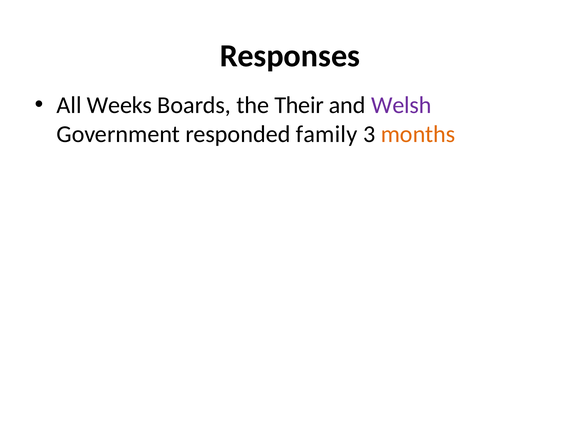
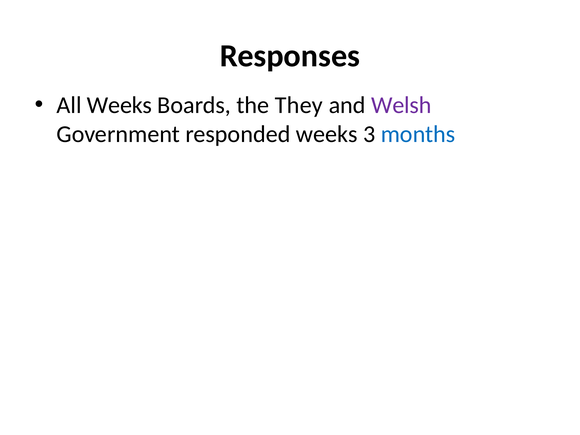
Their: Their -> They (299, 105)
responded family: family -> weeks (327, 134)
months colour: orange -> blue (418, 134)
